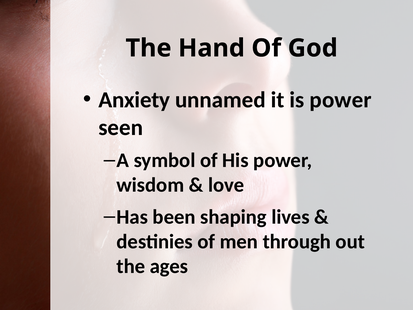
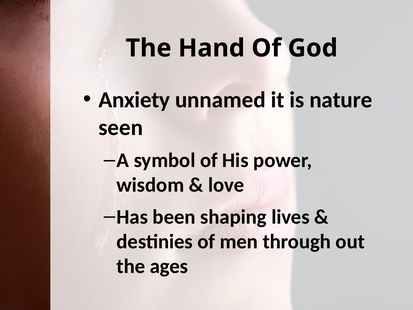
is power: power -> nature (341, 100)
